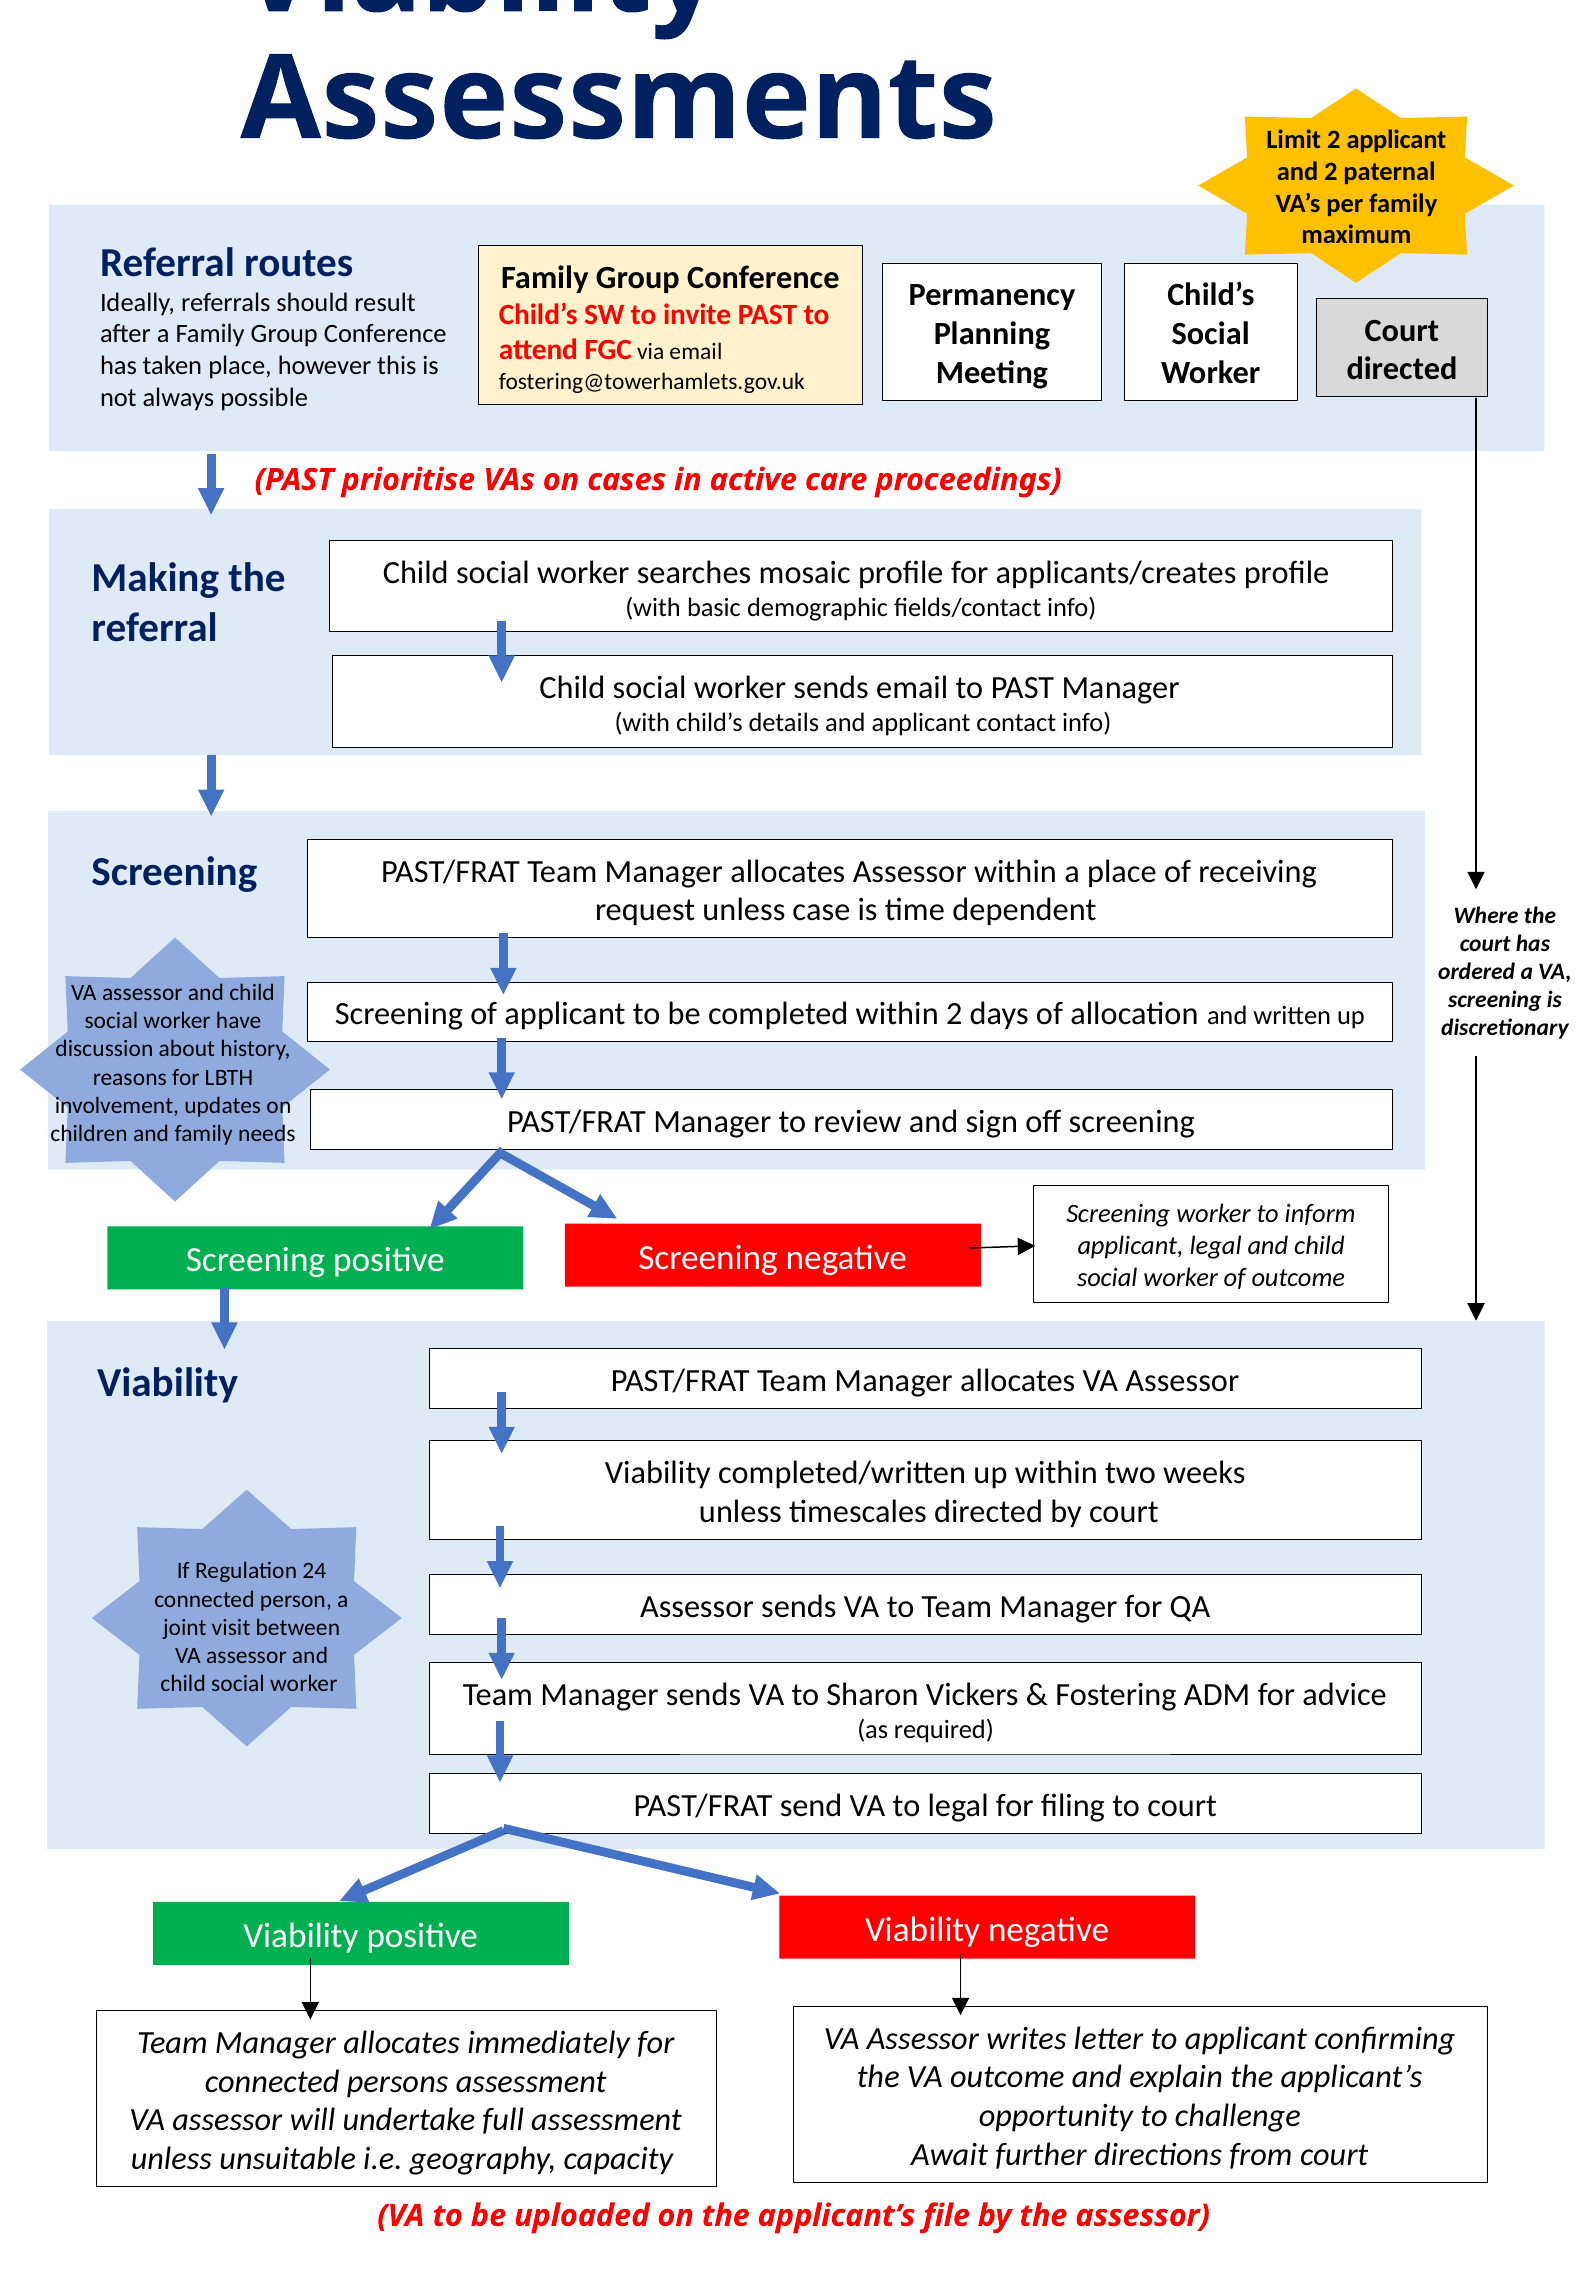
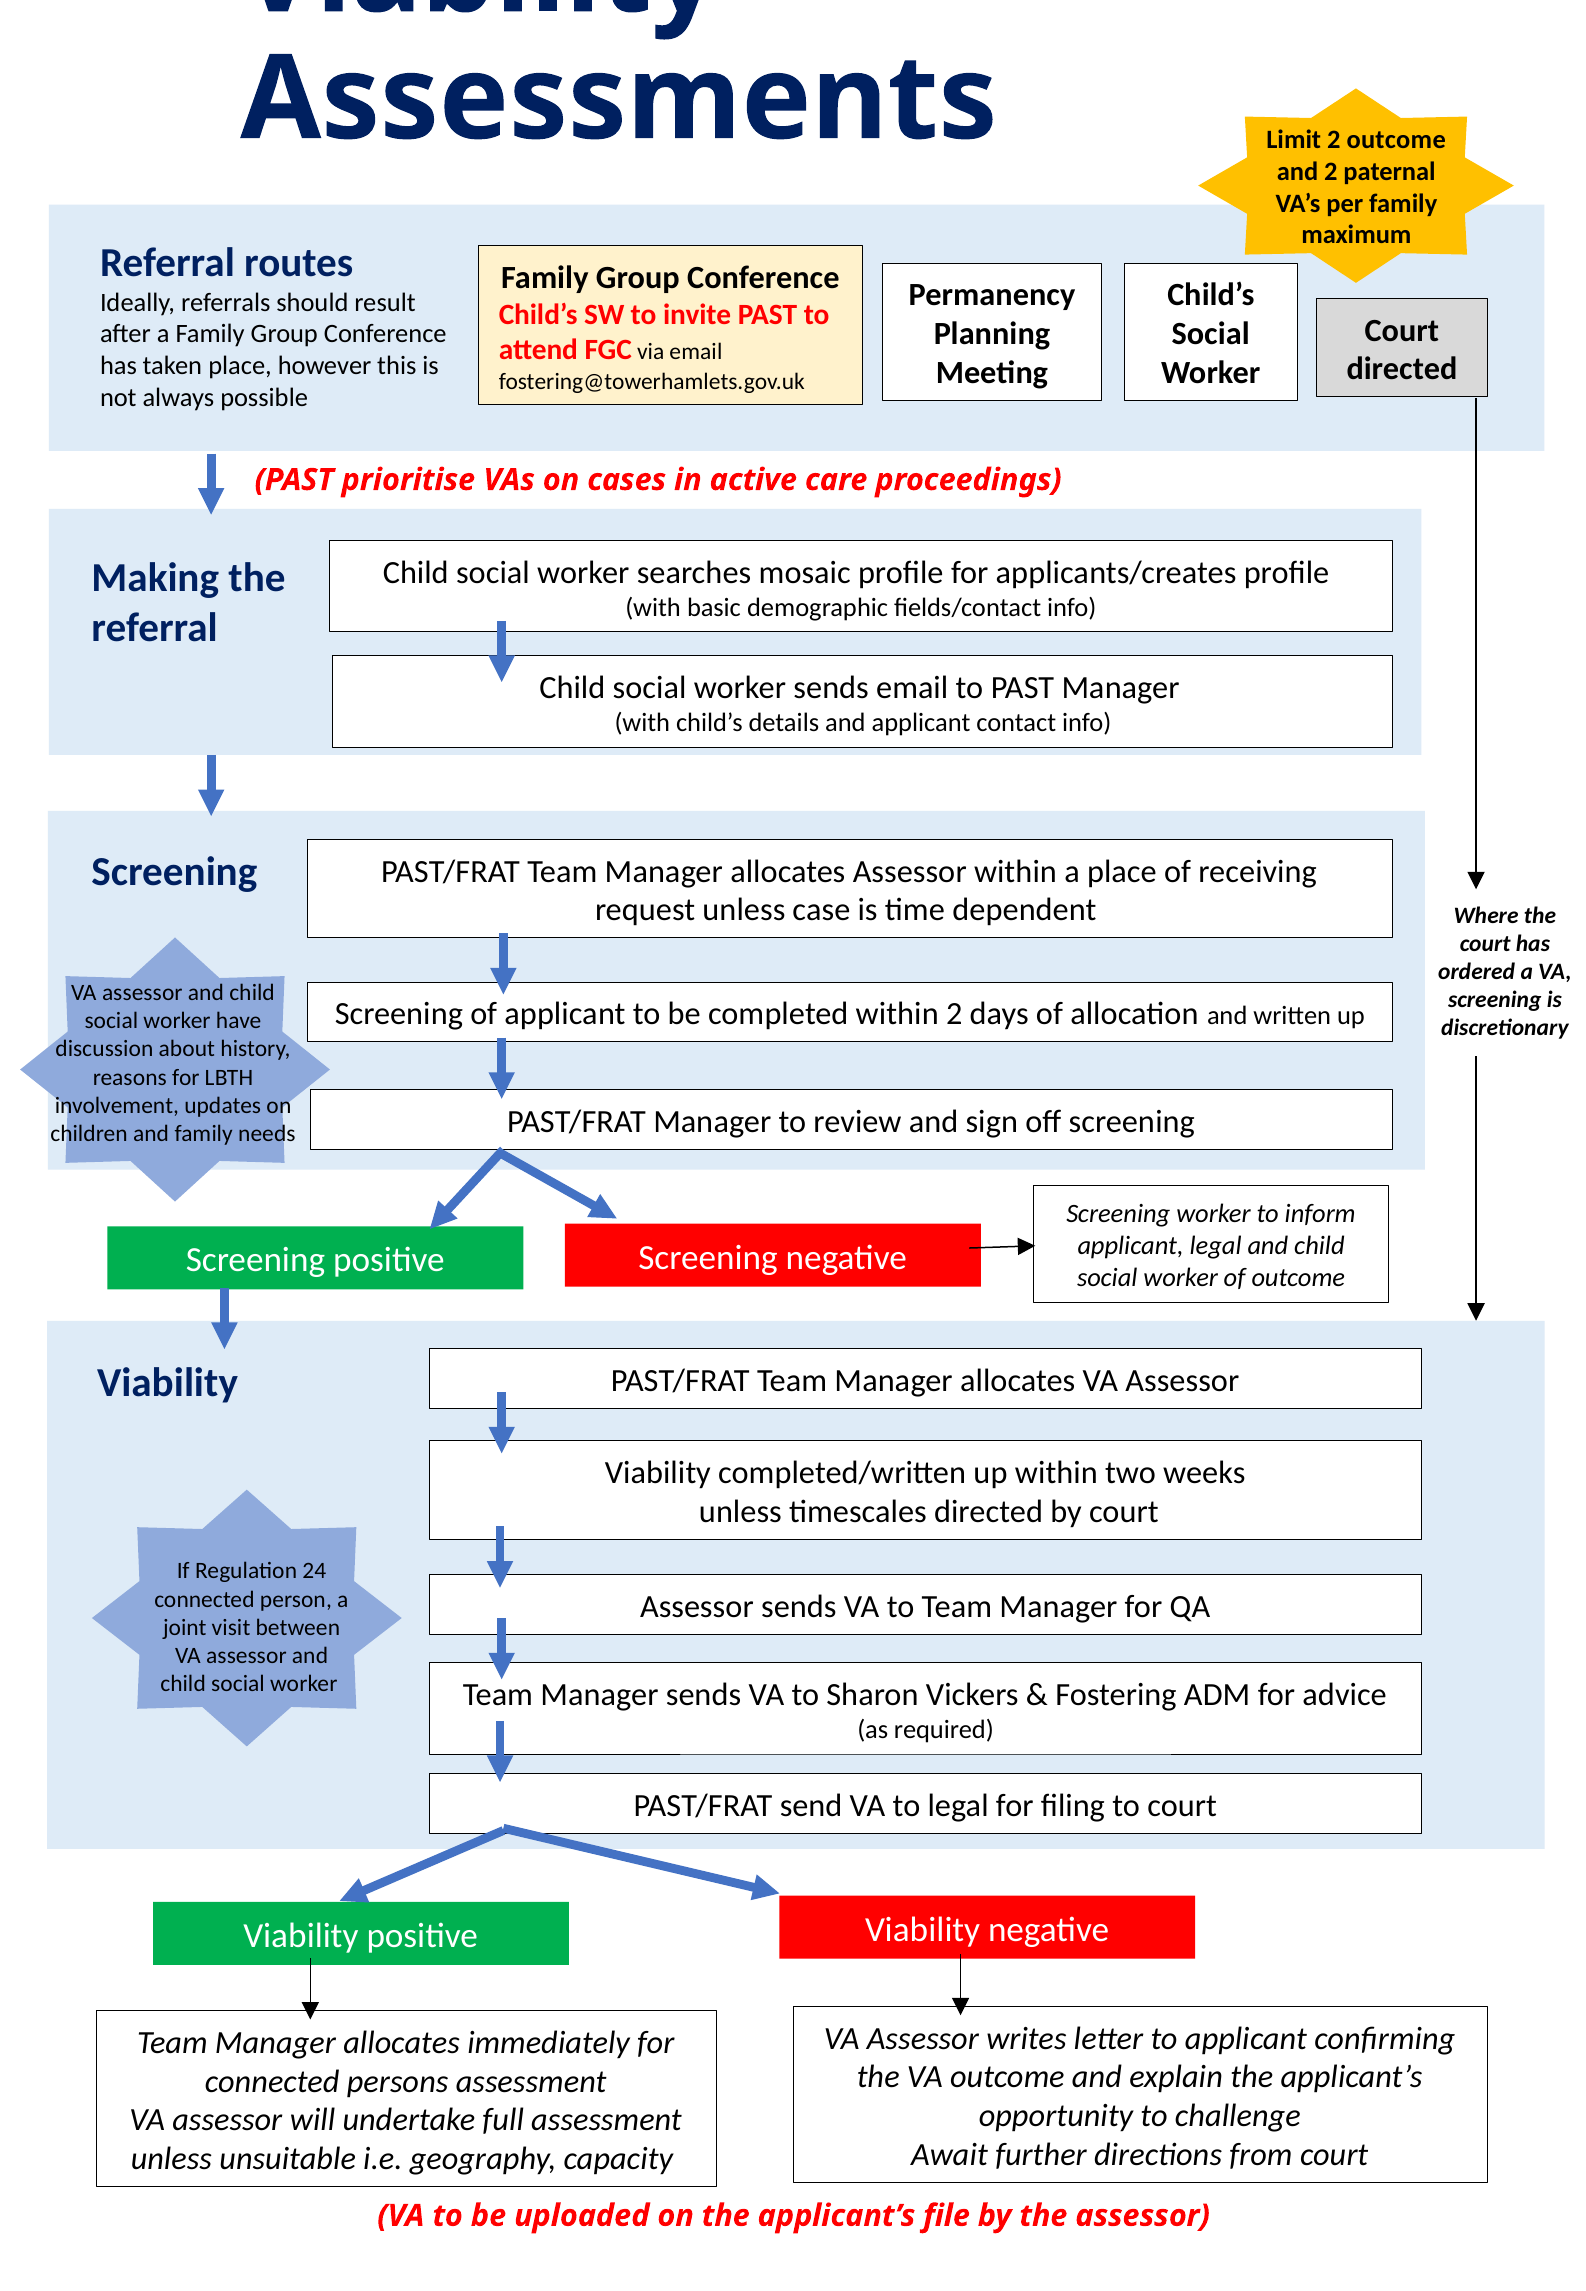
2 applicant: applicant -> outcome (1396, 140)
